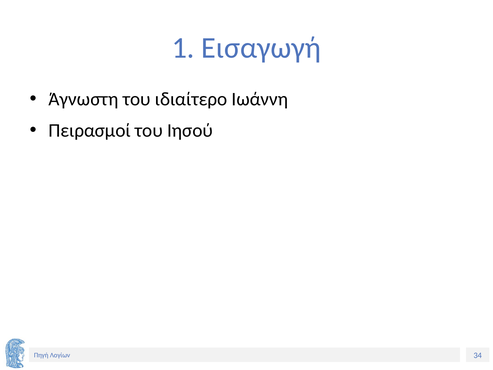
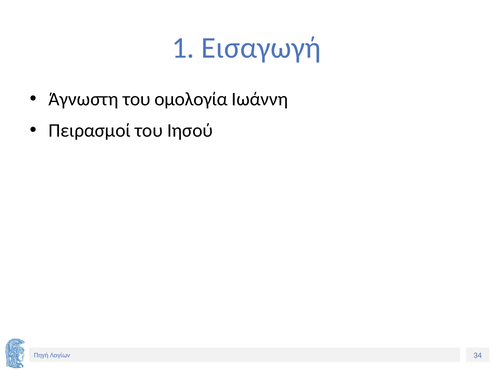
ιδιαίτερο: ιδιαίτερο -> ομολογία (191, 99)
